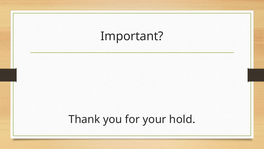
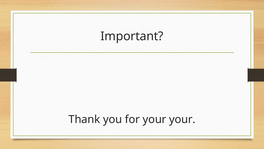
your hold: hold -> your (182, 119)
